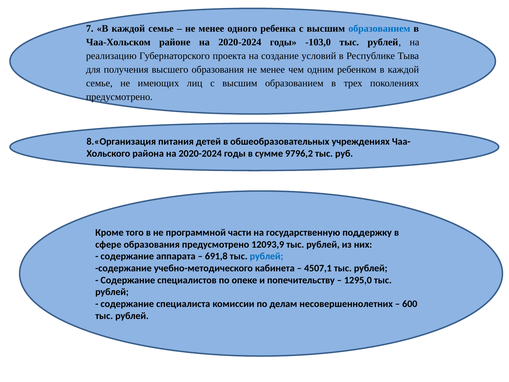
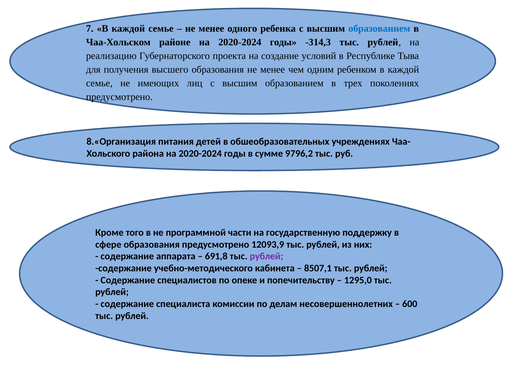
-103,0: -103,0 -> -314,3 (318, 42)
рублей colour: blue -> purple (267, 256)
4507,1: 4507,1 -> 8507,1 (318, 268)
